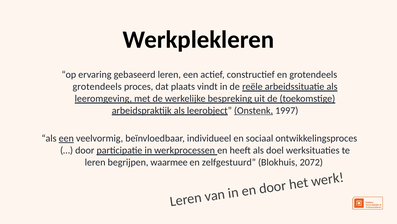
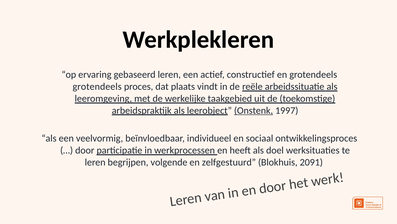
bespreking: bespreking -> taakgebied (230, 98)
een underline: present -> none (66, 138)
waarmee: waarmee -> volgende (169, 162)
2072: 2072 -> 2091 (311, 162)
